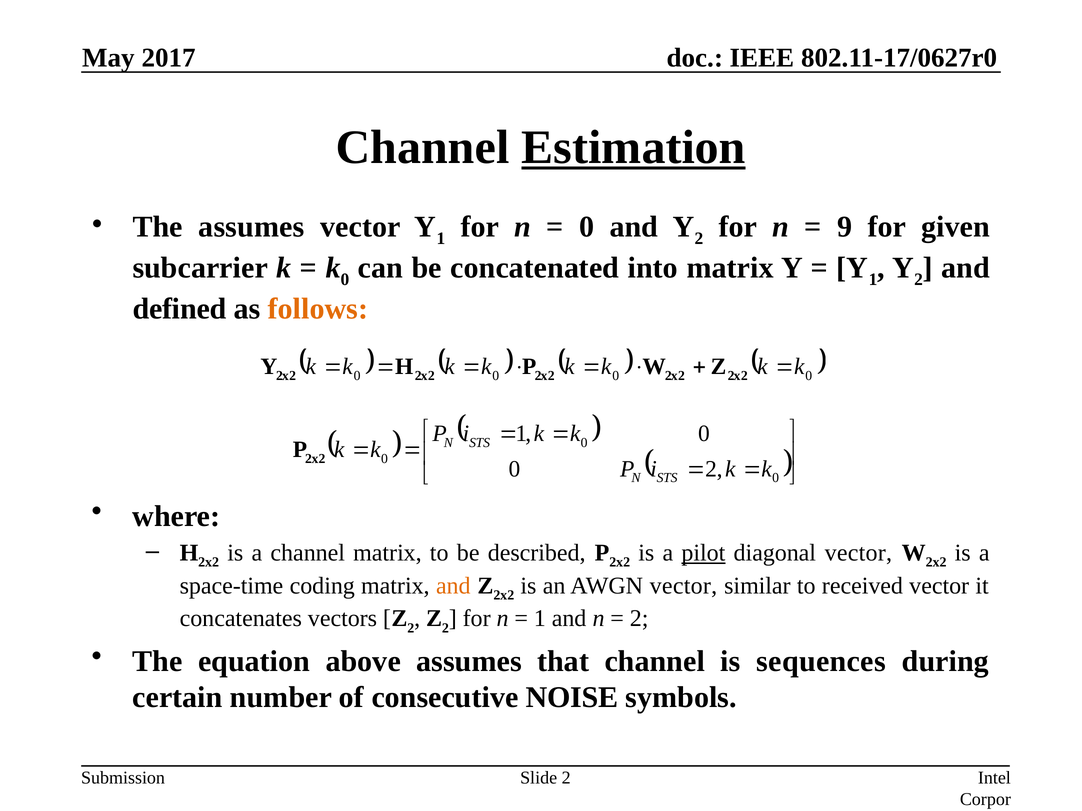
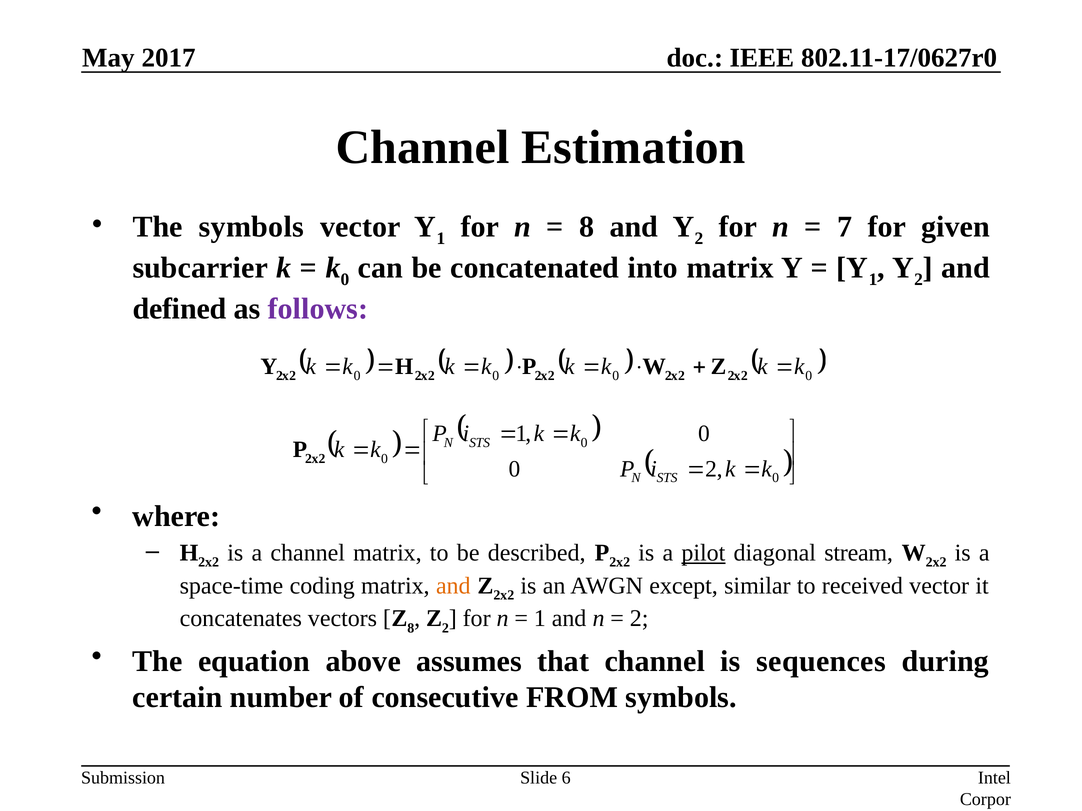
Estimation underline: present -> none (634, 148)
The assumes: assumes -> symbols (251, 227)
0: 0 -> 8 (587, 227)
9: 9 -> 7 (845, 227)
follows colour: orange -> purple (318, 309)
diagonal vector: vector -> stream (859, 553)
AWGN vector: vector -> except (684, 586)
2: 2 -> 8 (411, 628)
NOISE: NOISE -> FROM (572, 698)
Slide 2: 2 -> 6 (566, 778)
